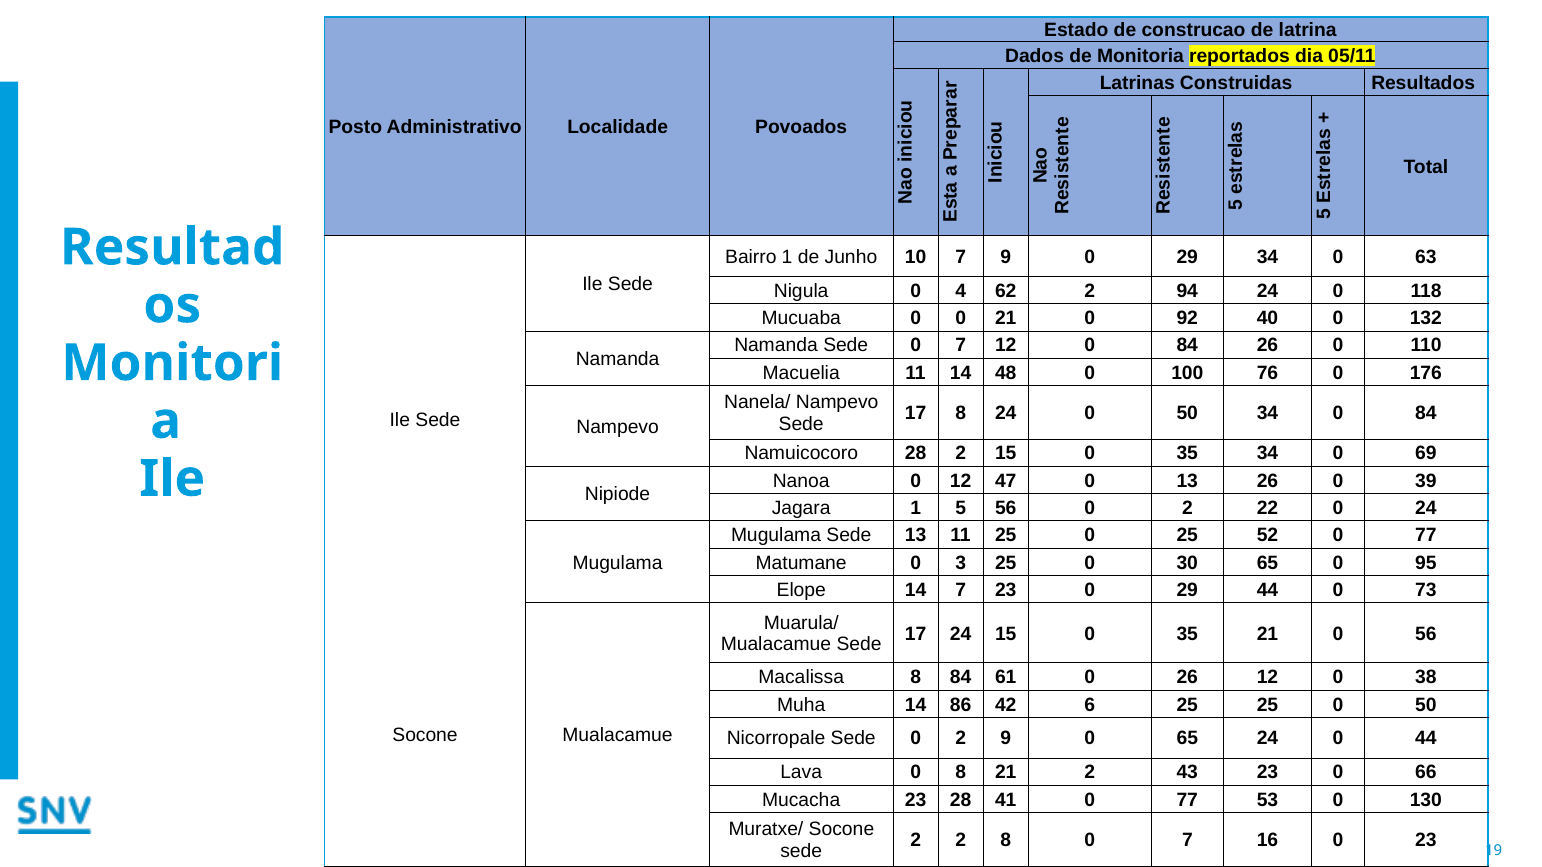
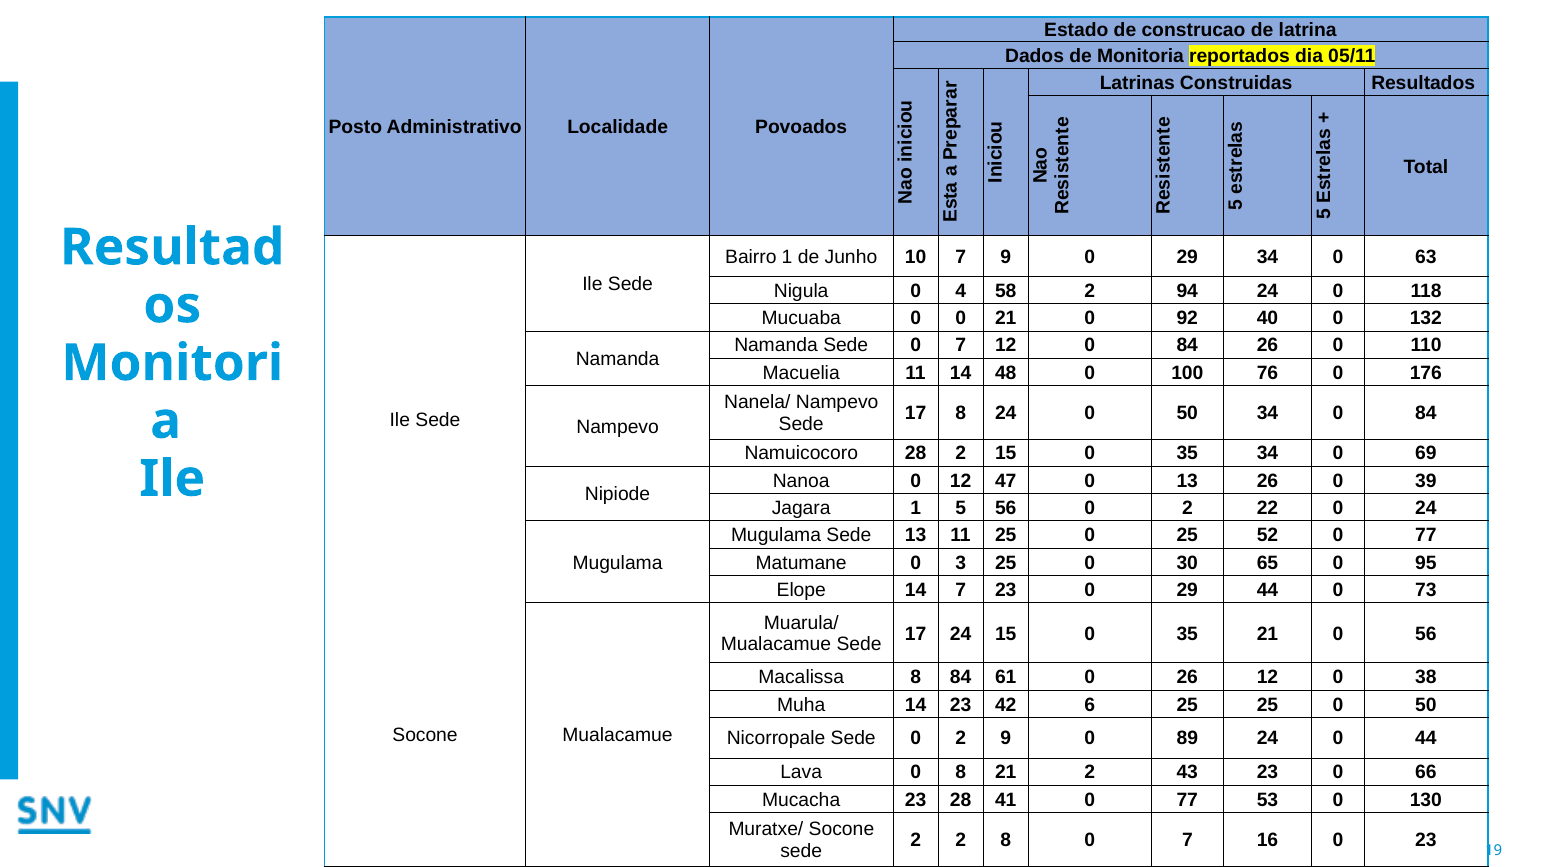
62: 62 -> 58 (1006, 291)
14 86: 86 -> 23 (961, 705)
0 65: 65 -> 89 (1187, 739)
